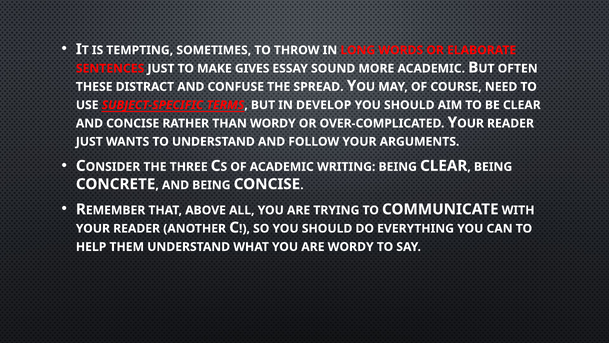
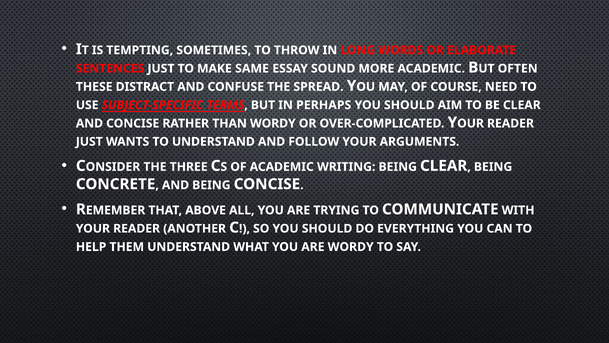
GIVES: GIVES -> SAME (252, 68)
DEVELOP: DEVELOP -> PERHAPS (324, 105)
